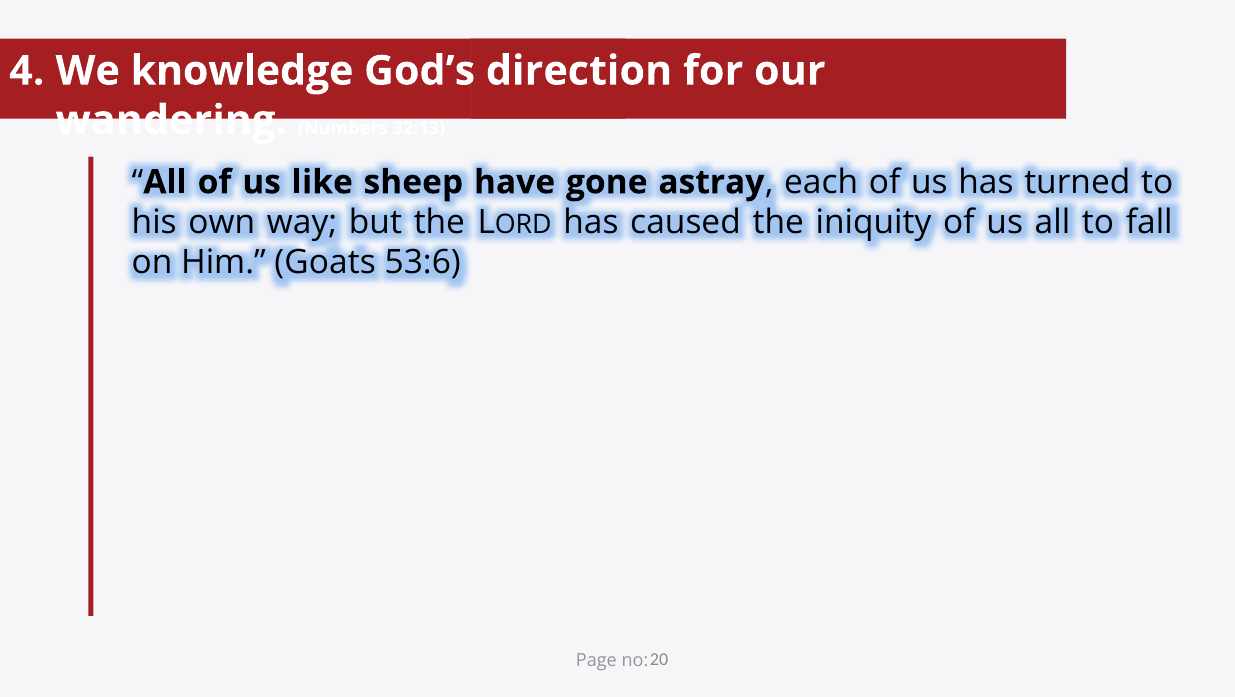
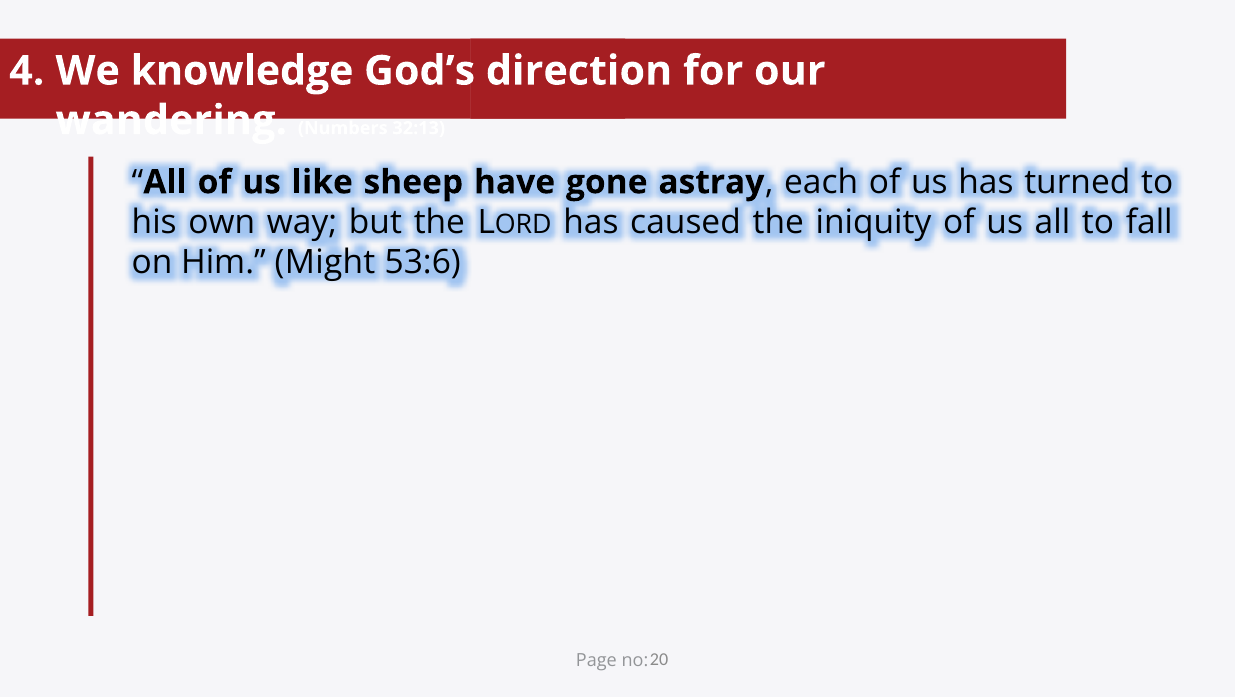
Goats: Goats -> Might (325, 262)
